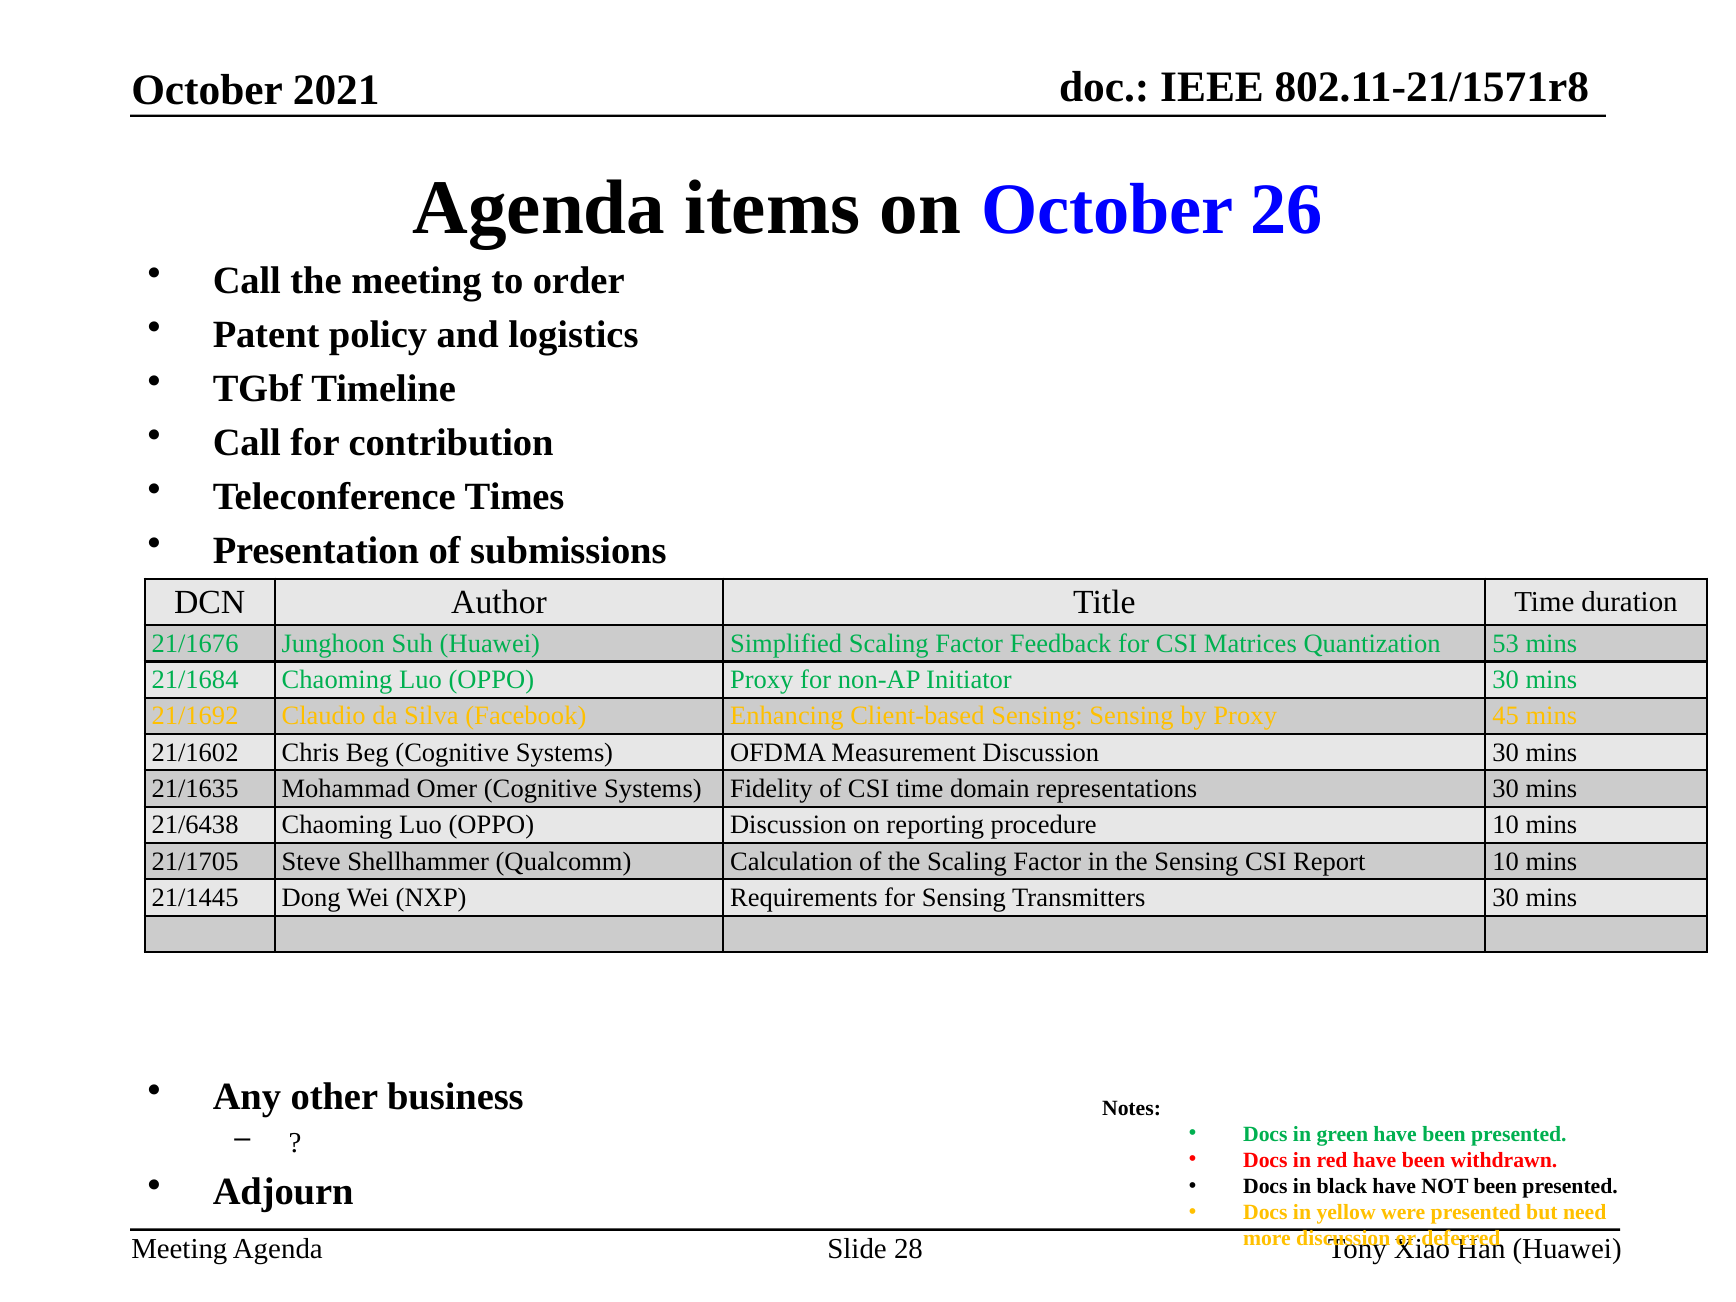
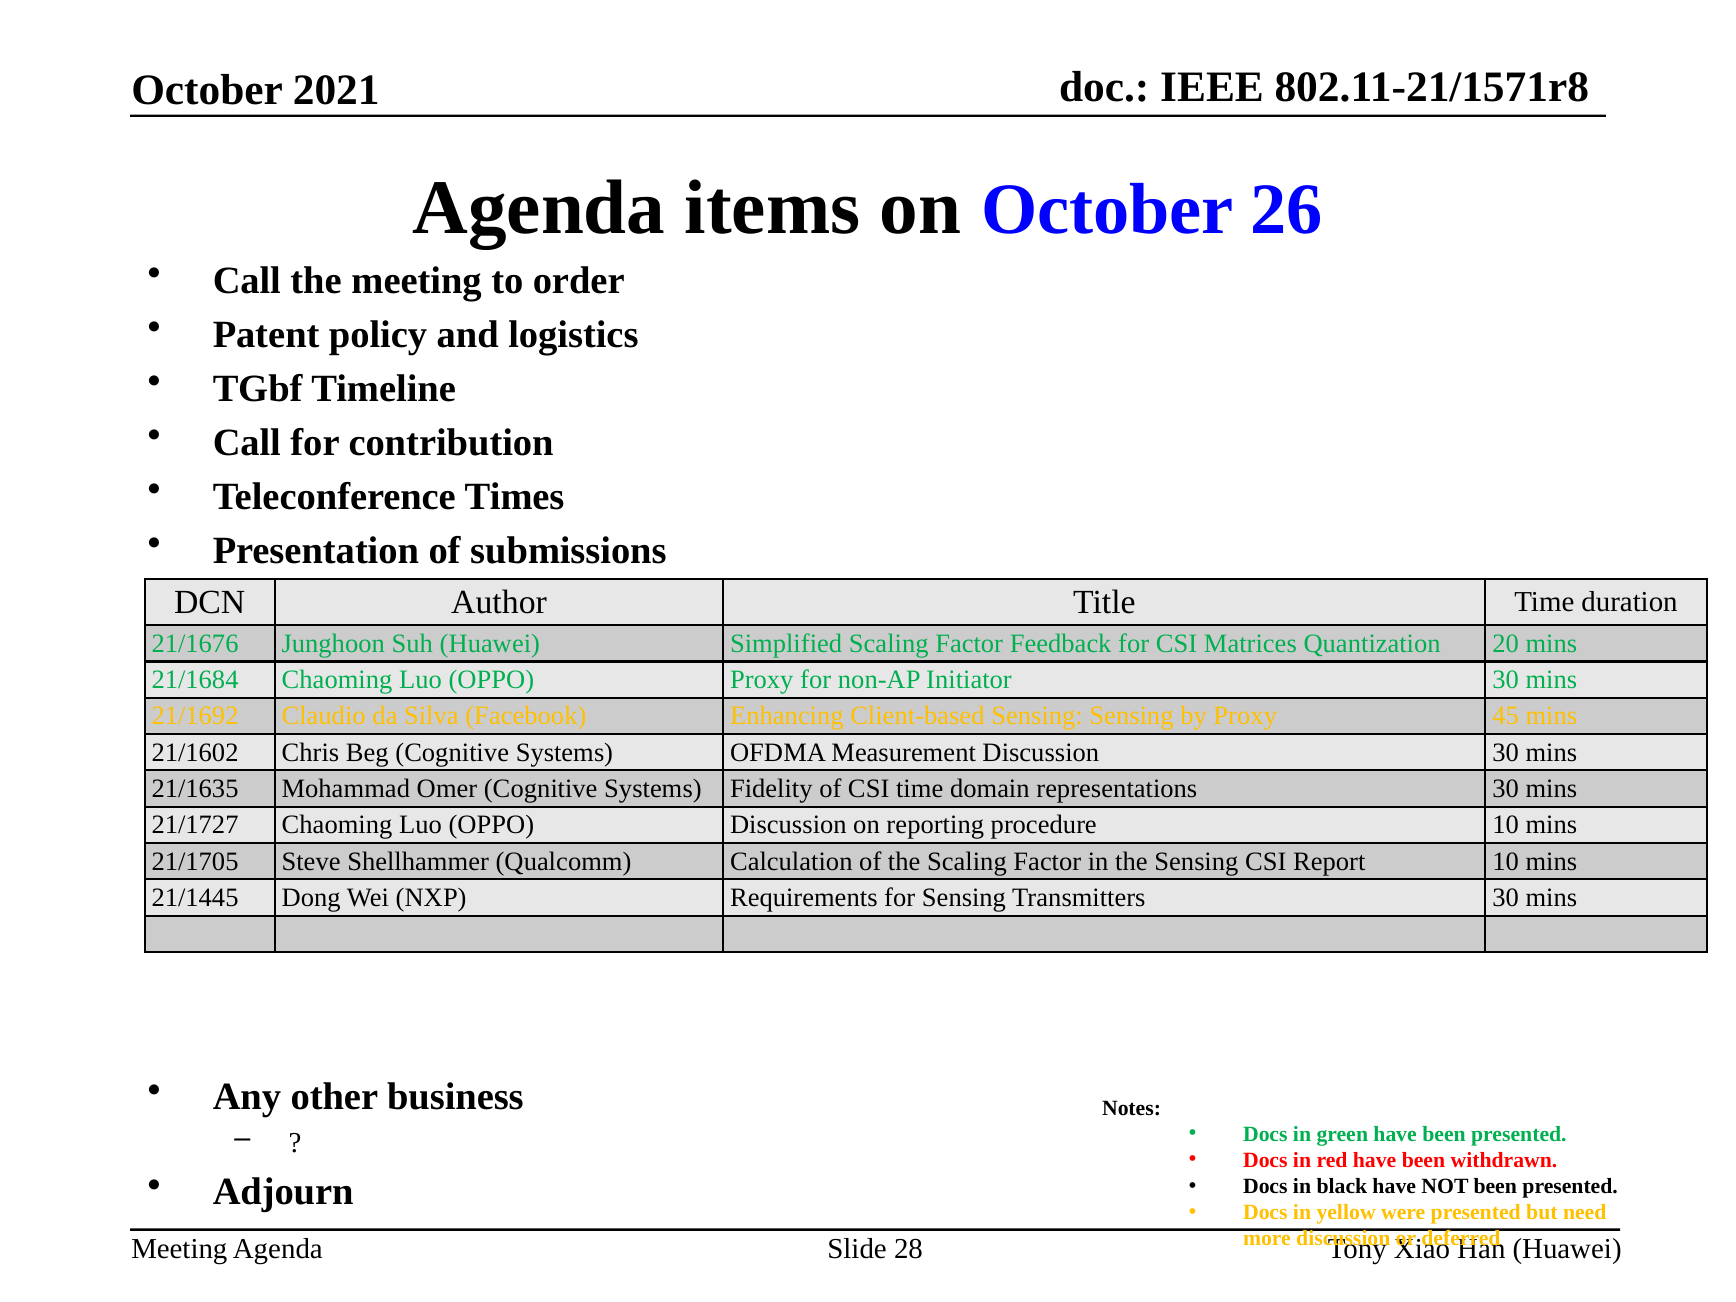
53: 53 -> 20 (1506, 644)
21/6438: 21/6438 -> 21/1727 (195, 825)
